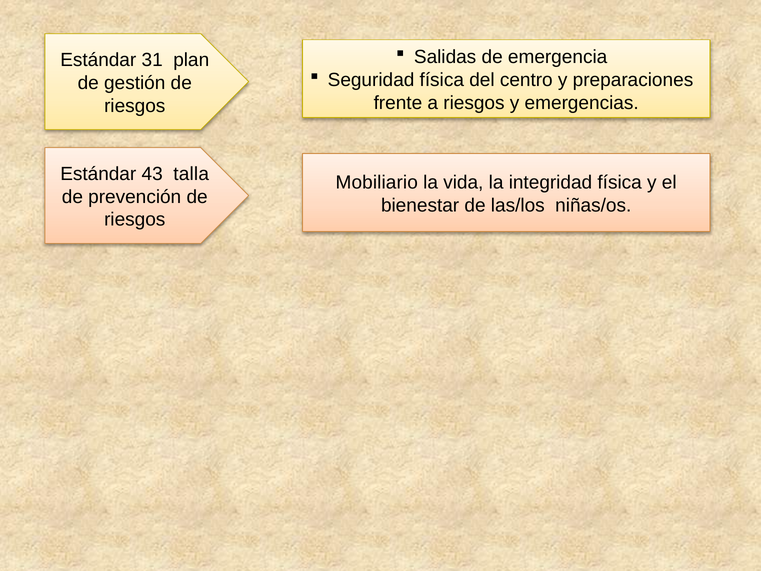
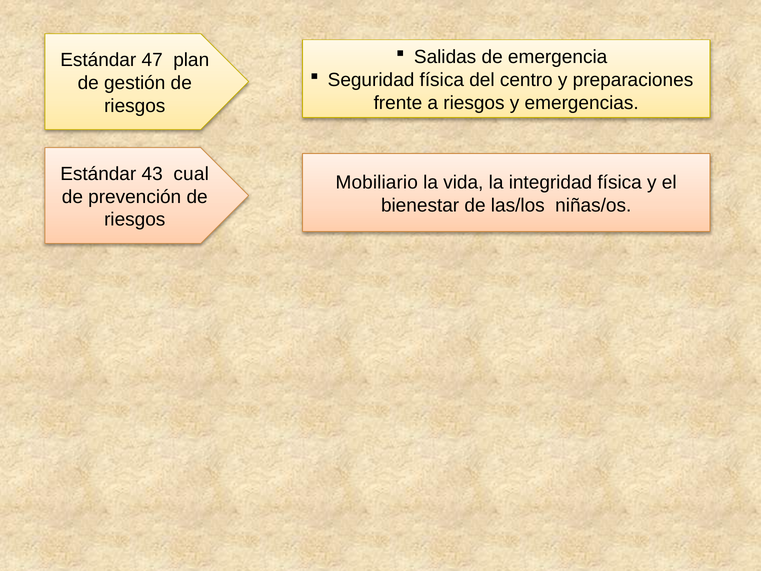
31: 31 -> 47 (152, 60)
talla: talla -> cual (191, 174)
